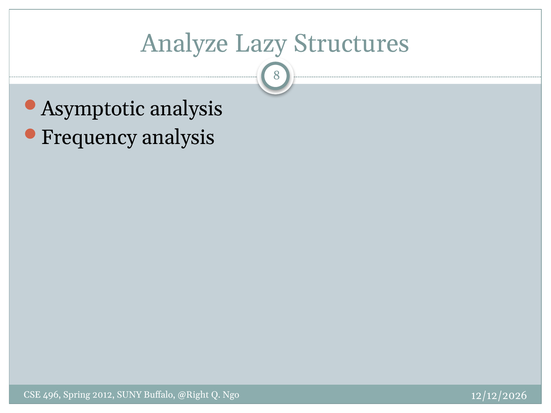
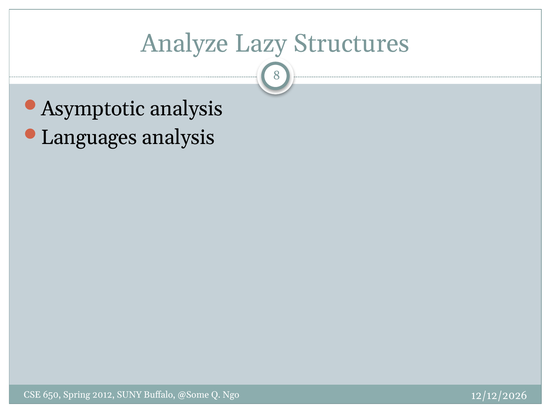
Frequency: Frequency -> Languages (89, 138)
496: 496 -> 650 (52, 395)
@Right: @Right -> @Some (193, 395)
